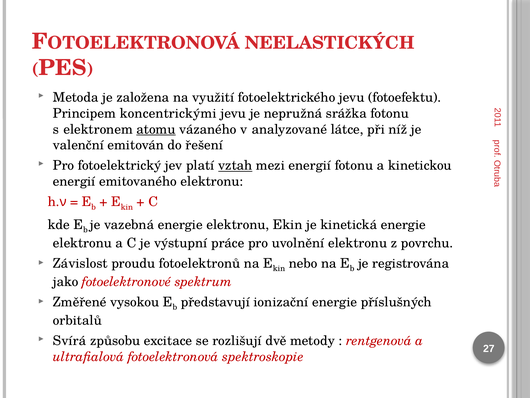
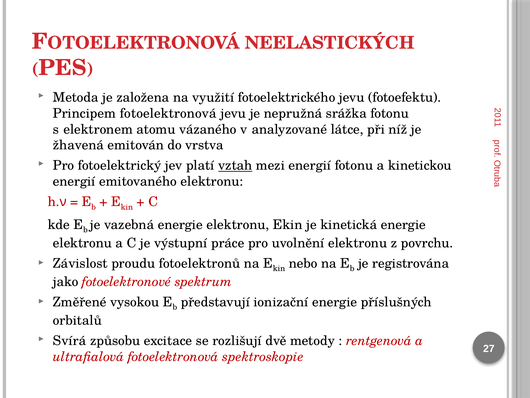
Principem koncentrickými: koncentrickými -> fotoelektronová (168, 113)
atomu underline: present -> none (156, 129)
valenční: valenční -> žhavená (78, 145)
řešení: řešení -> vrstva (204, 145)
